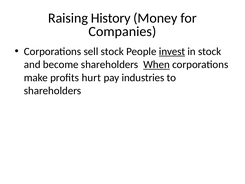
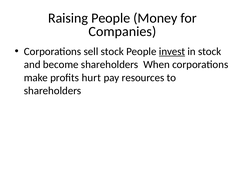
Raising History: History -> People (111, 18)
When underline: present -> none (157, 64)
industries: industries -> resources (143, 78)
